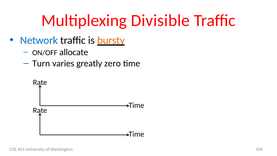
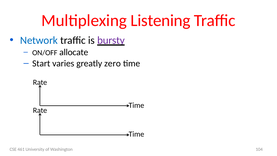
Divisible: Divisible -> Listening (160, 20)
bursty colour: orange -> purple (111, 40)
Turn: Turn -> Start (41, 63)
